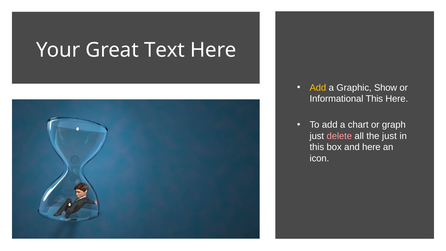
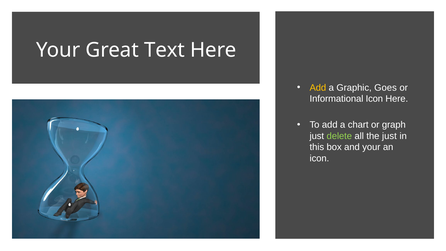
Show: Show -> Goes (386, 88)
Informational This: This -> Icon (374, 99)
delete colour: pink -> light green (339, 136)
and here: here -> your (371, 147)
